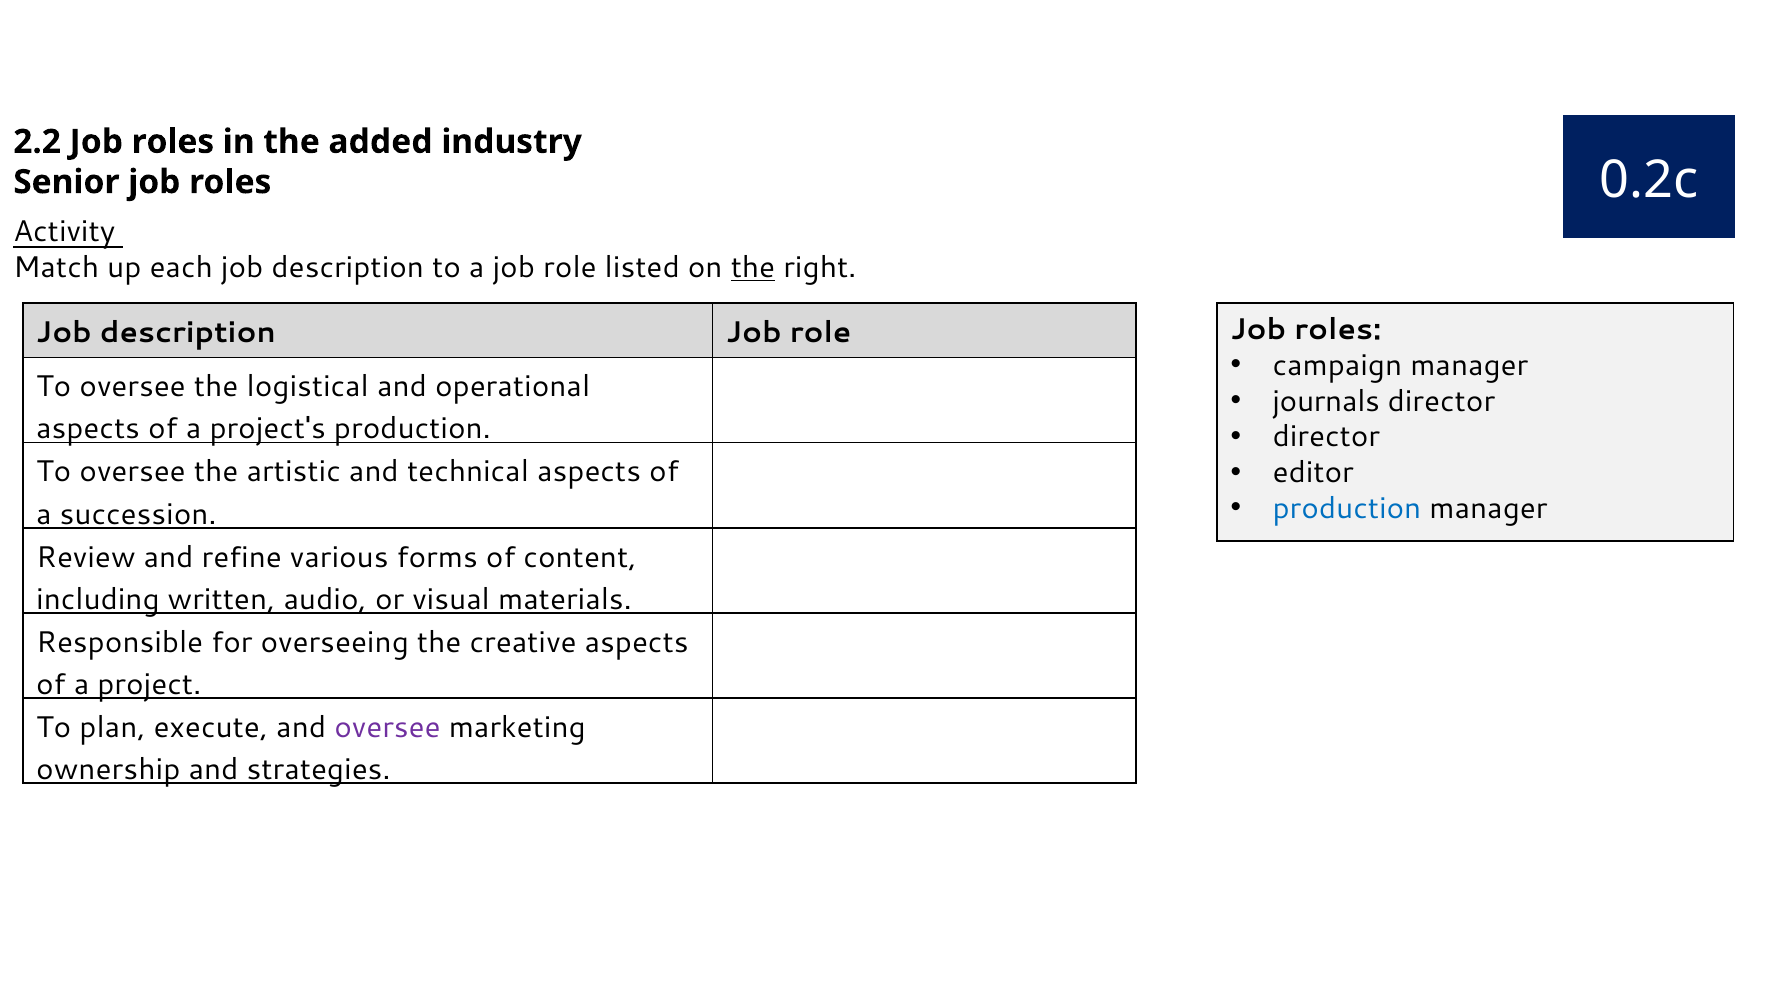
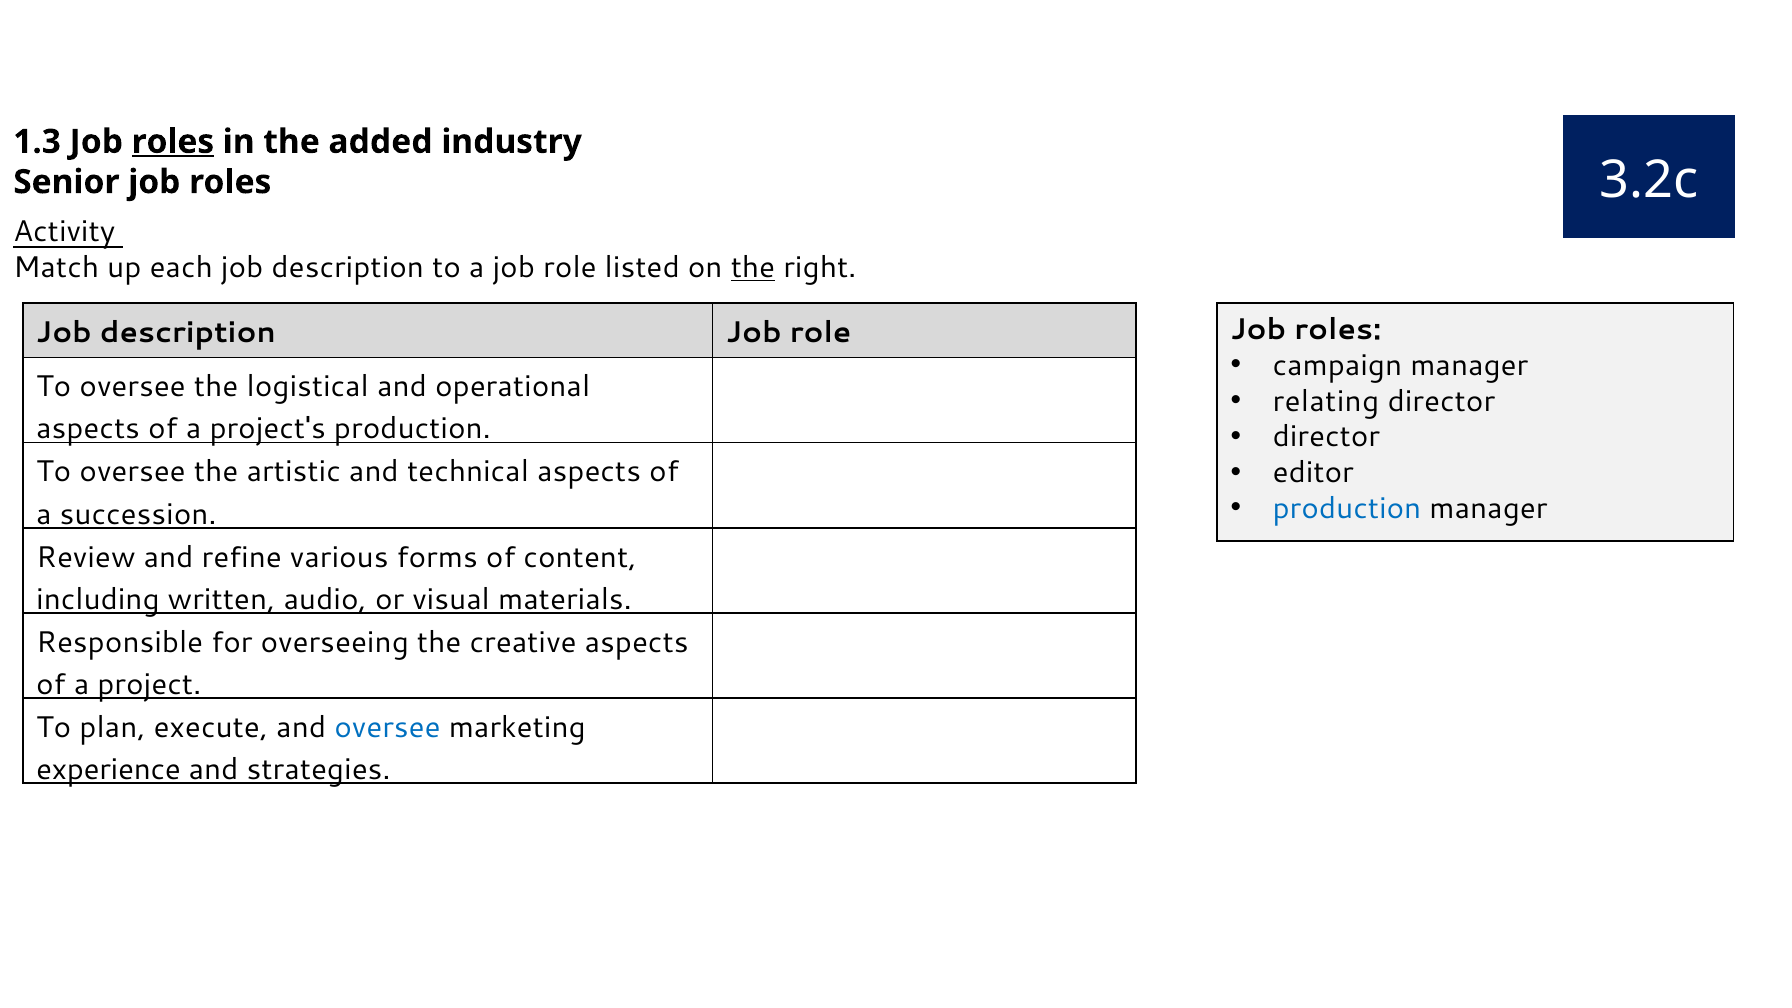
2.2: 2.2 -> 1.3 (37, 142)
roles underline: none -> present (173, 142)
0.2c: 0.2c -> 3.2c (1649, 180)
journals: journals -> relating (1326, 401)
oversee colour: purple -> blue (388, 727)
ownership: ownership -> experience (108, 770)
